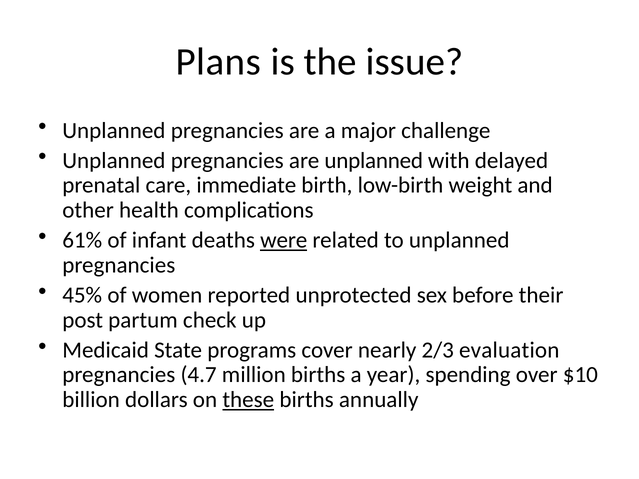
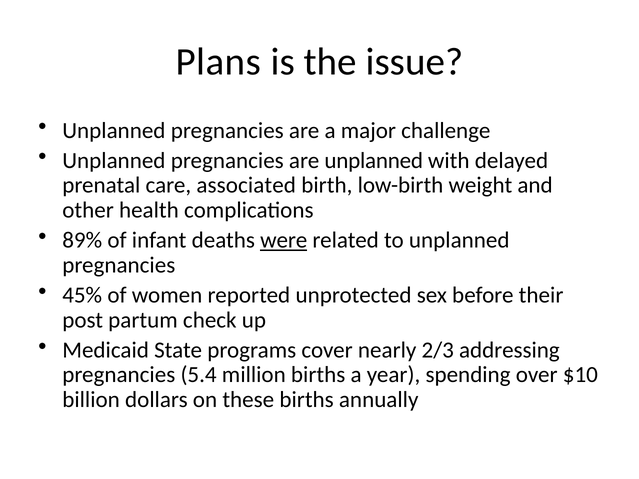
immediate: immediate -> associated (246, 185)
61%: 61% -> 89% (82, 240)
evaluation: evaluation -> addressing (509, 350)
4.7: 4.7 -> 5.4 (199, 375)
these underline: present -> none (248, 400)
